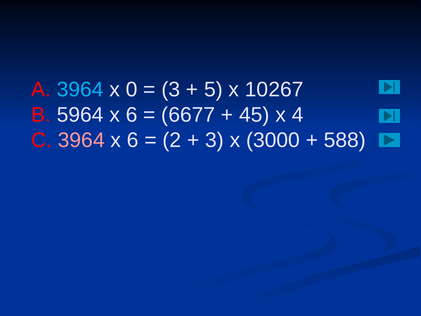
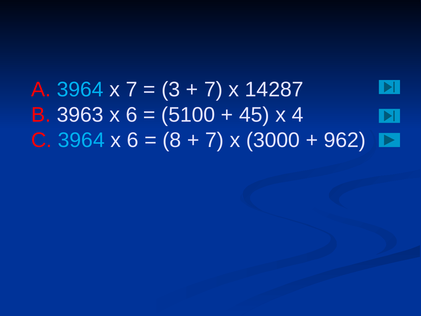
x 0: 0 -> 7 (132, 90)
5: 5 -> 7 (213, 90)
10267: 10267 -> 14287 (274, 90)
5964: 5964 -> 3963 (80, 115)
6677: 6677 -> 5100 (188, 115)
3964 colour: pink -> light blue (81, 140)
2: 2 -> 8 (172, 140)
3: 3 -> 7 (215, 140)
588: 588 -> 962 (345, 140)
